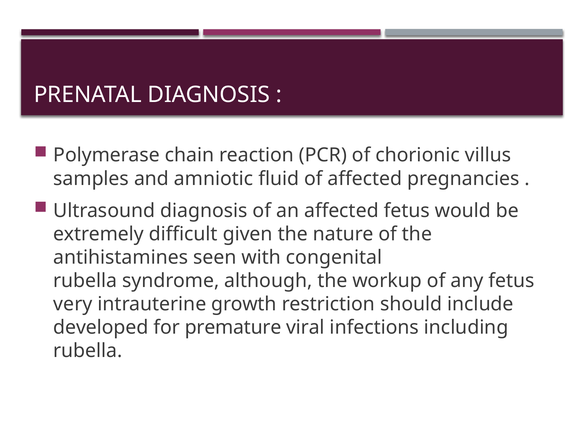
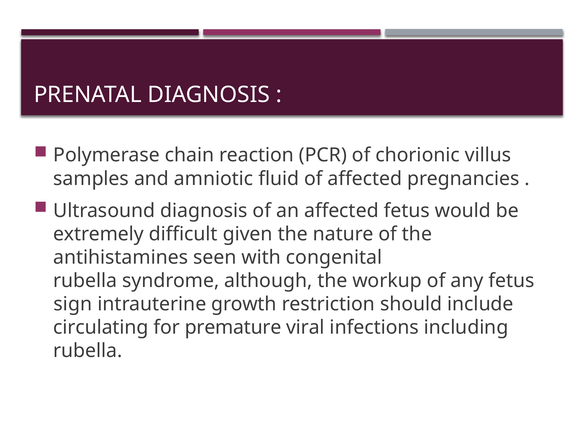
very: very -> sign (73, 304)
developed: developed -> circulating (101, 328)
